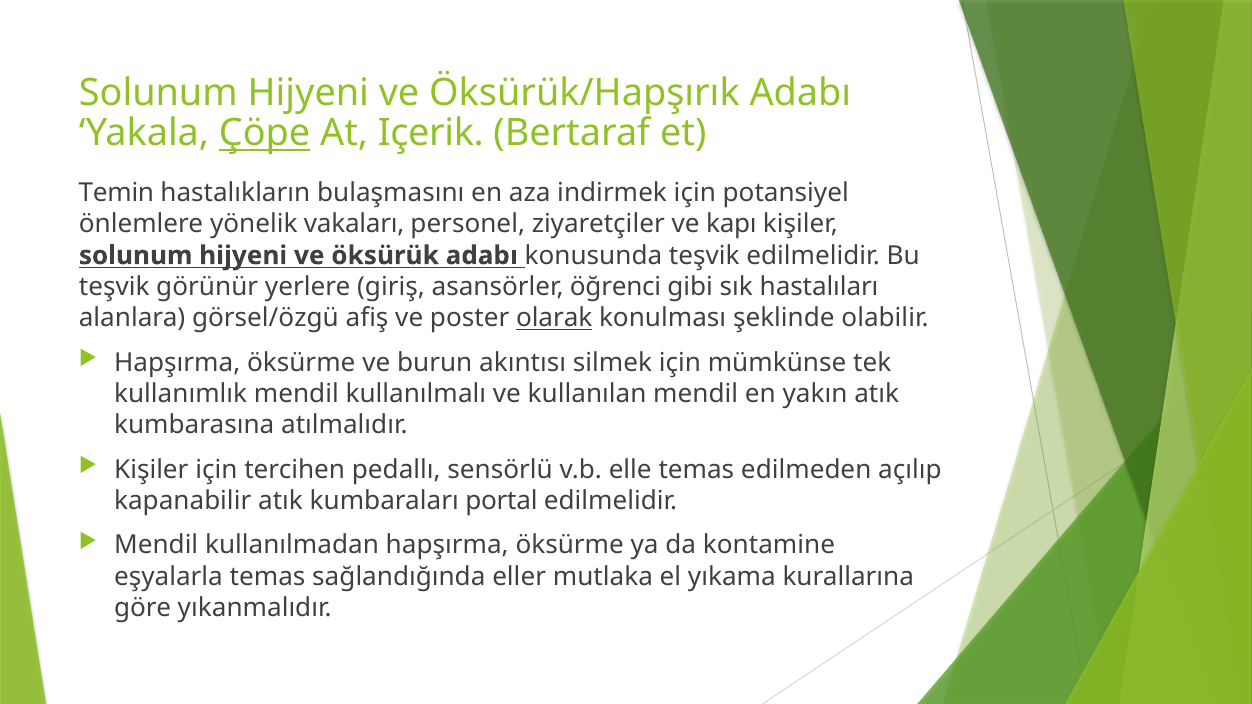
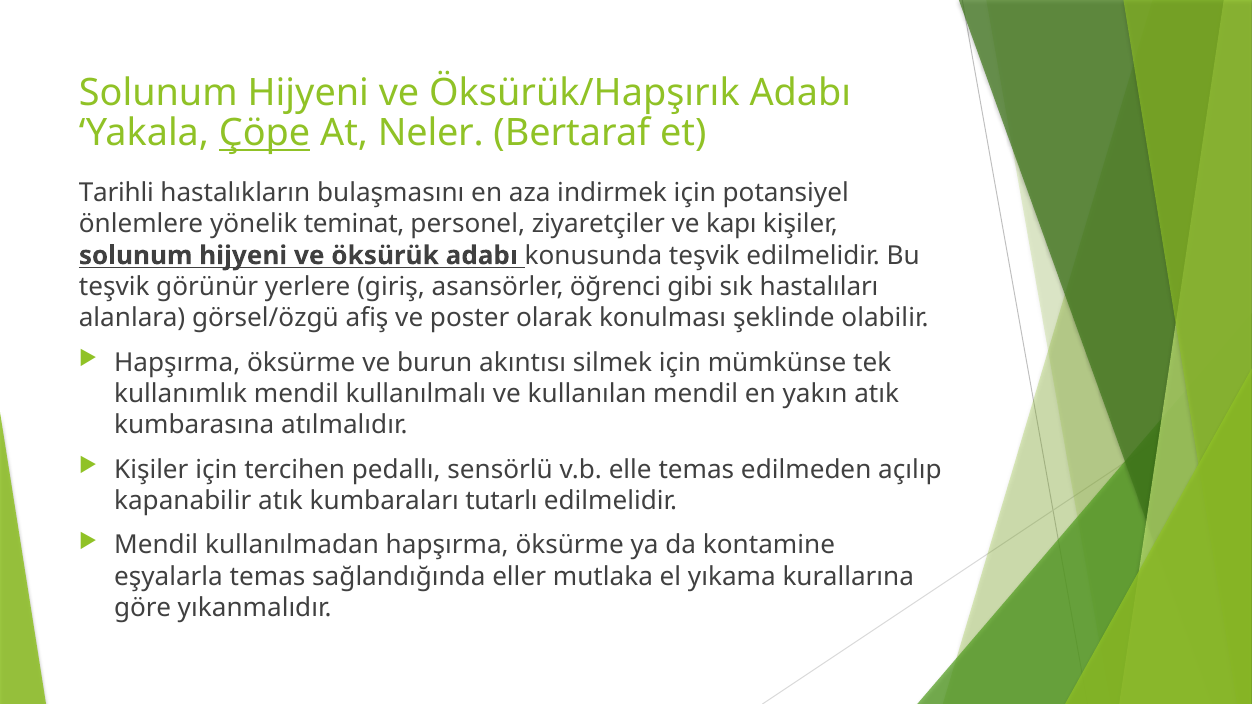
Içerik: Içerik -> Neler (431, 133)
Temin: Temin -> Tarihli (116, 193)
vakaları: vakaları -> teminat (354, 224)
olarak underline: present -> none (554, 318)
portal: portal -> tutarlı (501, 501)
